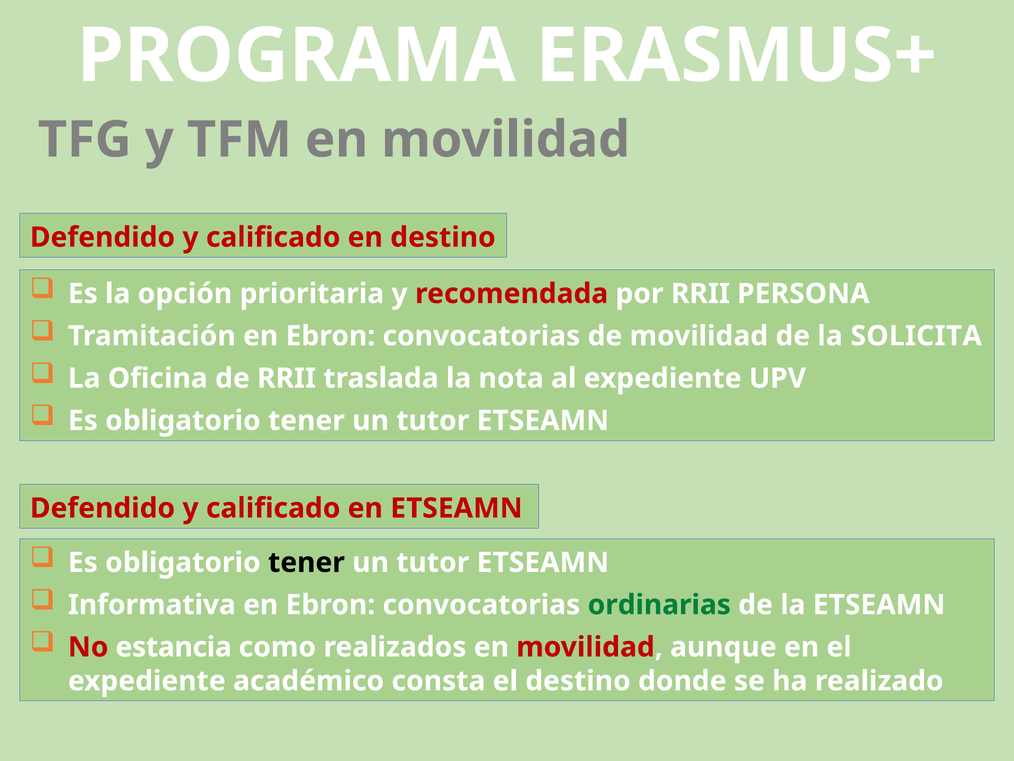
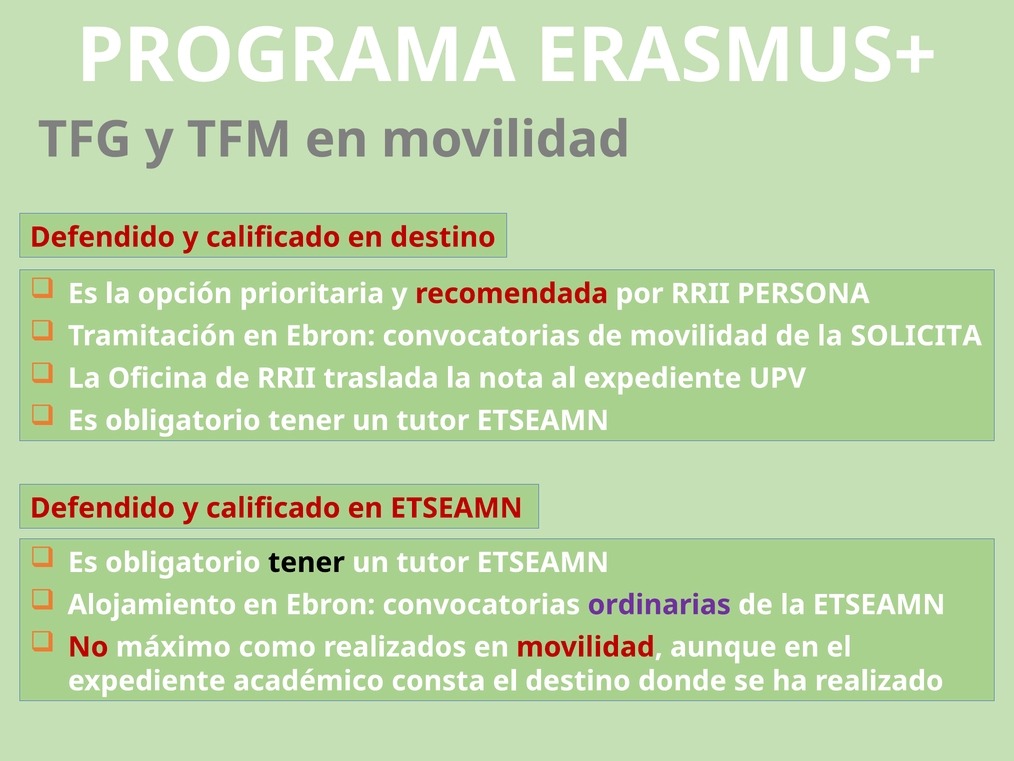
Informativa: Informativa -> Alojamiento (152, 604)
ordinarias colour: green -> purple (659, 604)
estancia: estancia -> máximo (173, 647)
